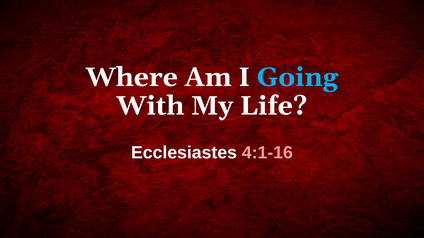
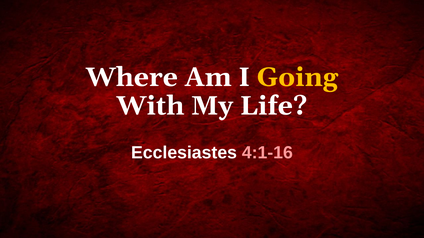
Going colour: light blue -> yellow (297, 77)
